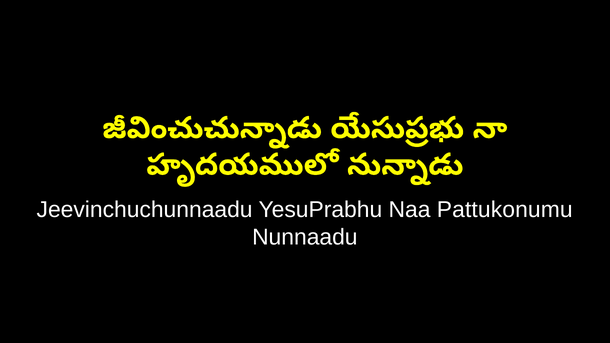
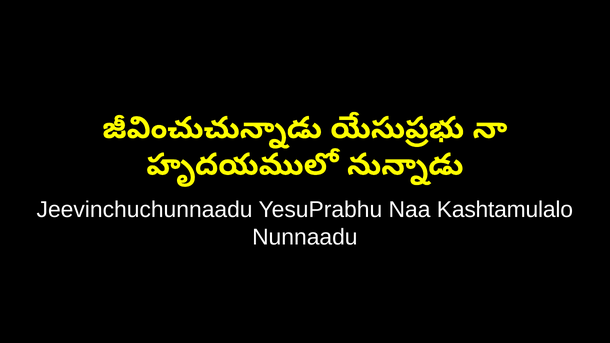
Pattukonumu: Pattukonumu -> Kashtamulalo (505, 210)
